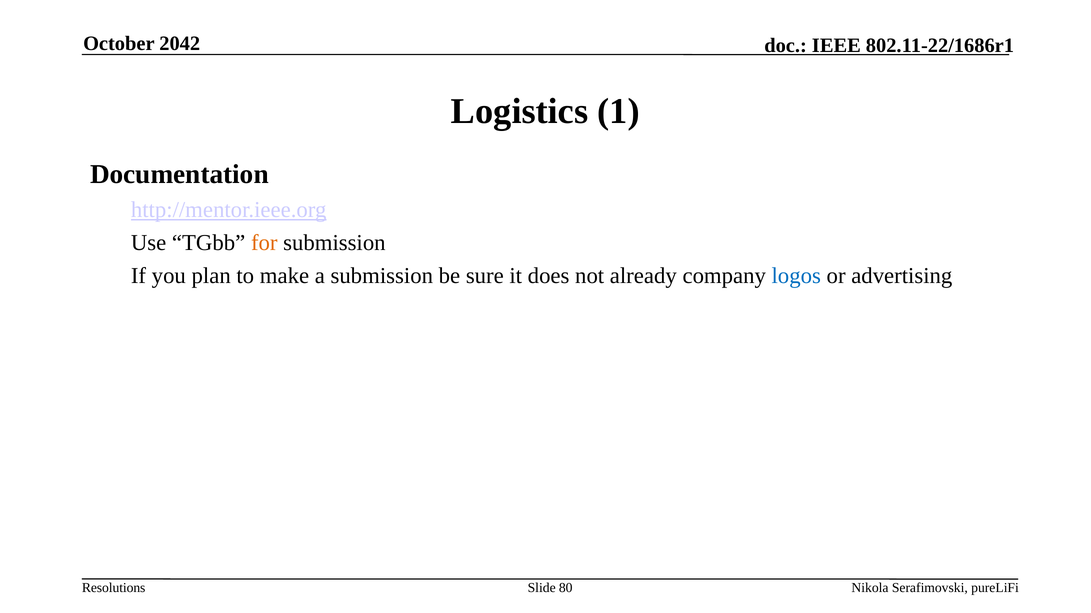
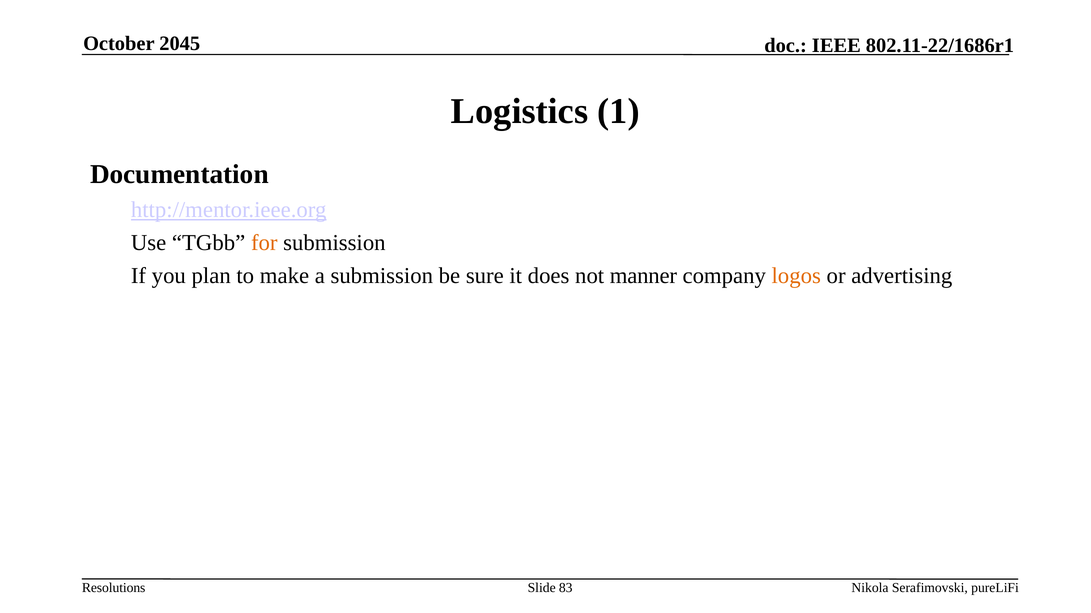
2042: 2042 -> 2045 (180, 43)
already: already -> manner (643, 276)
logos colour: blue -> orange (796, 276)
80: 80 -> 83 (566, 589)
